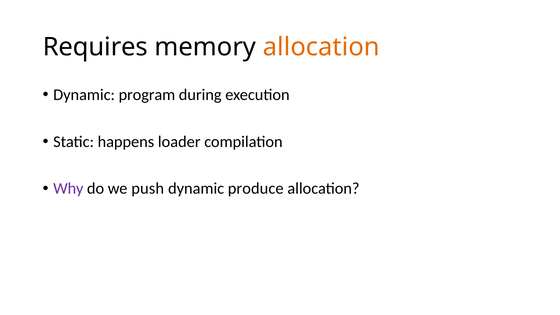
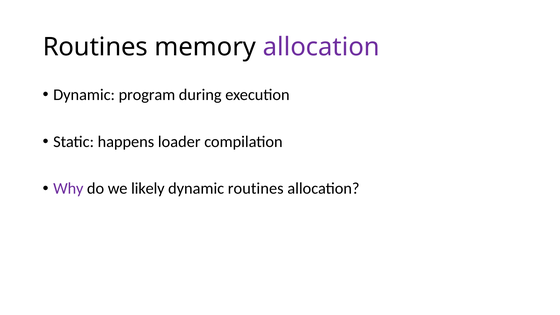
Requires: Requires -> Routines (95, 47)
allocation colour: orange -> purple (321, 47)
push: push -> likely (148, 189)
dynamic produce: produce -> routines (256, 189)
